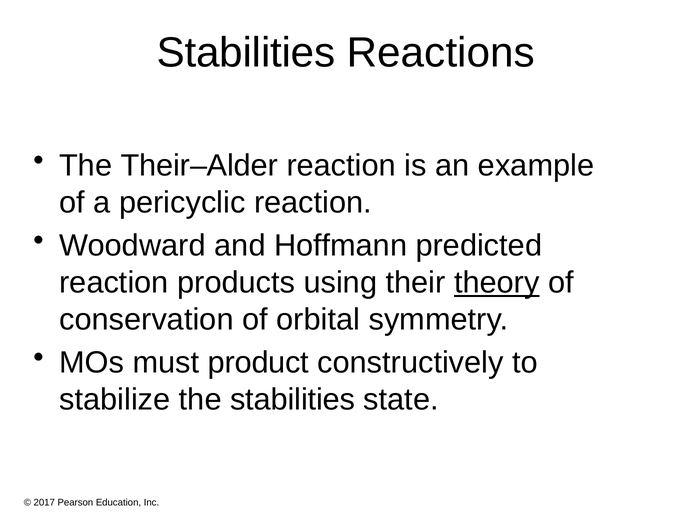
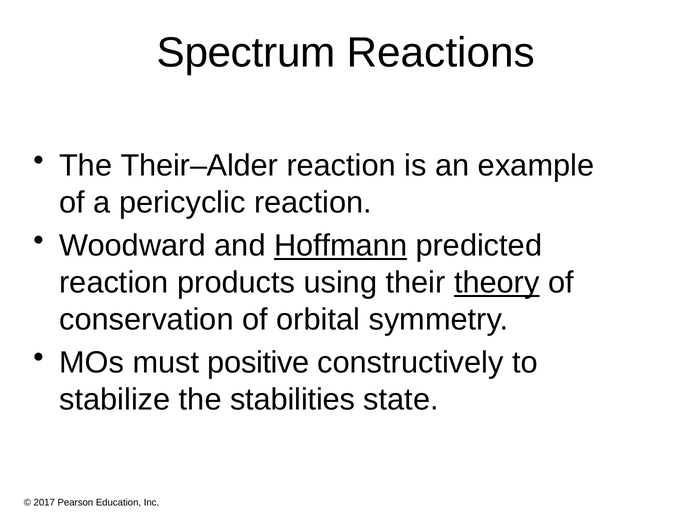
Stabilities: Stabilities -> Spectrum (246, 53)
Hoffmann underline: none -> present (341, 246)
product: product -> positive (258, 363)
